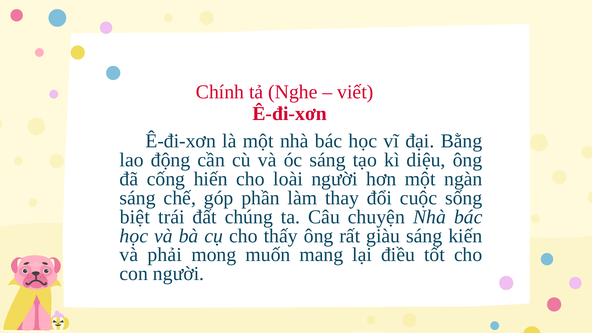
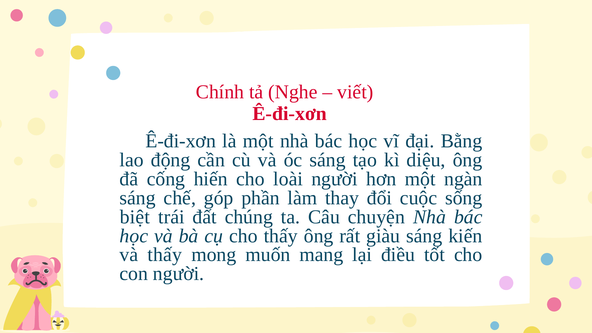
và phải: phải -> thấy (165, 255)
